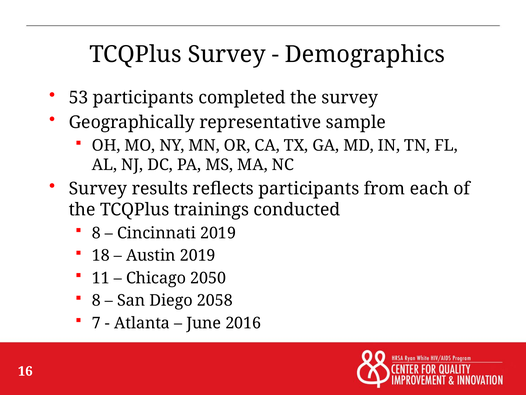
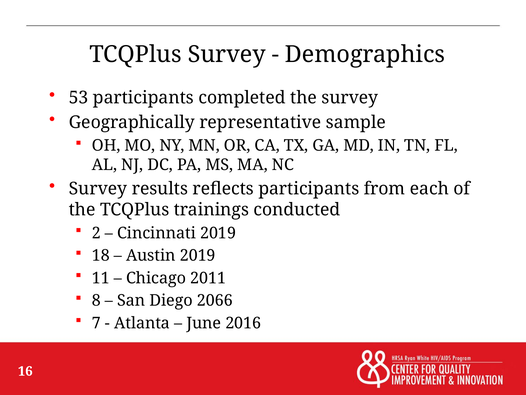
8: 8 -> 2 (96, 233)
2050: 2050 -> 2011 (208, 278)
2058: 2058 -> 2066 (215, 300)
